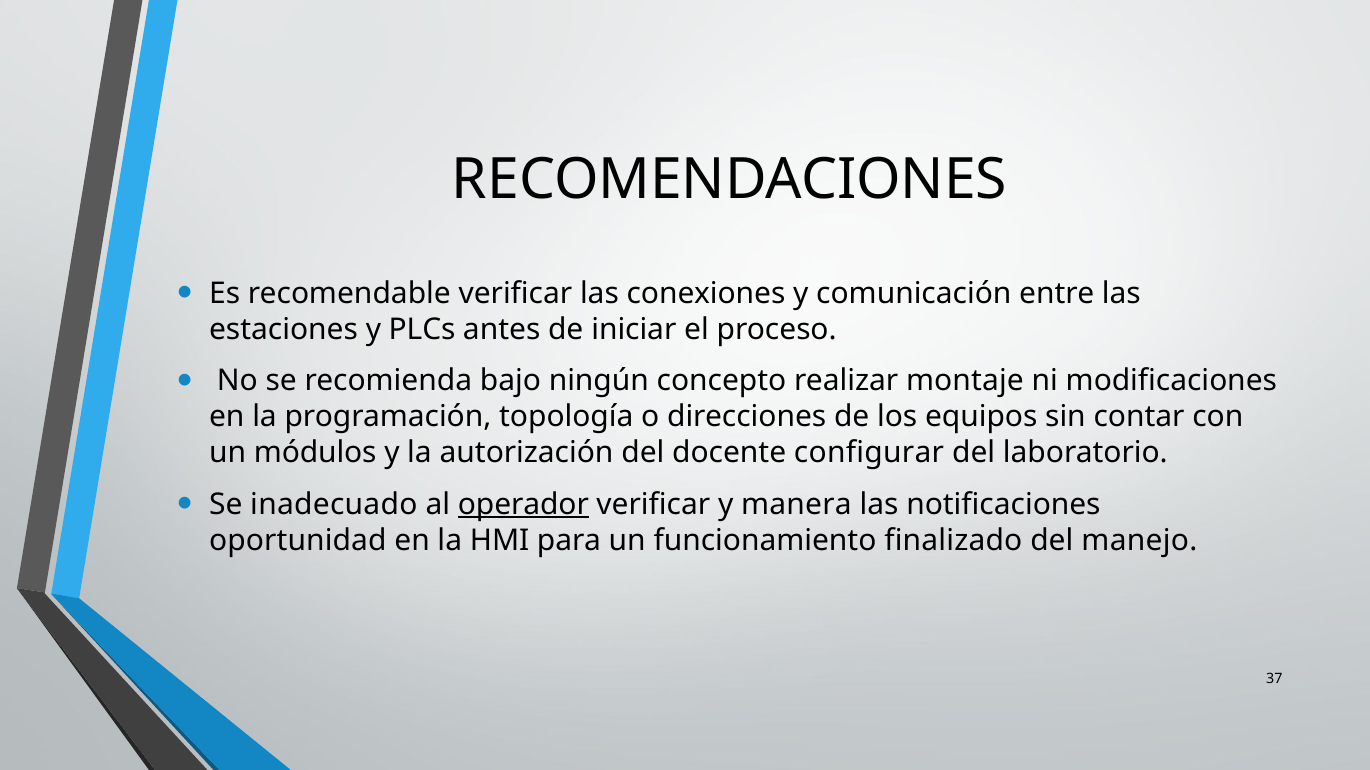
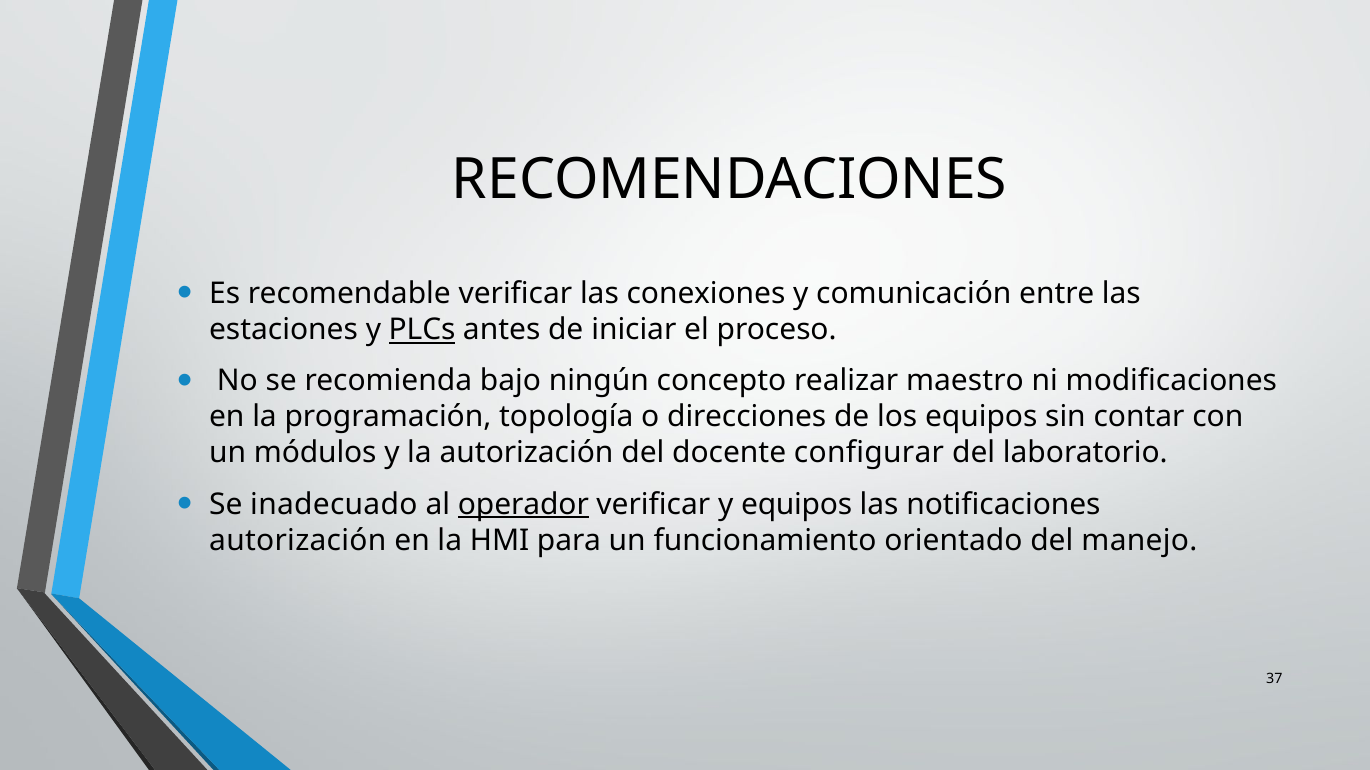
PLCs underline: none -> present (422, 330)
montaje: montaje -> maestro (965, 381)
y manera: manera -> equipos (797, 505)
oportunidad: oportunidad -> autorización (298, 541)
finalizado: finalizado -> orientado (953, 541)
